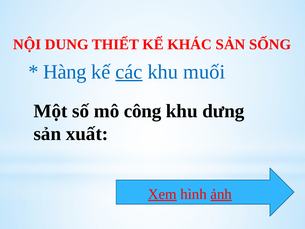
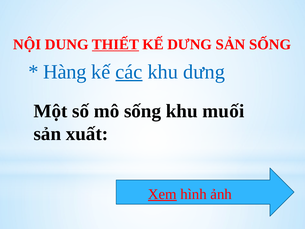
THIẾT underline: none -> present (115, 44)
KẾ KHÁC: KHÁC -> DƯNG (190, 44)
khu muối: muối -> dưng (204, 72)
mô công: công -> sống (143, 111)
dưng: dưng -> muối (223, 111)
ảnh underline: present -> none (221, 194)
